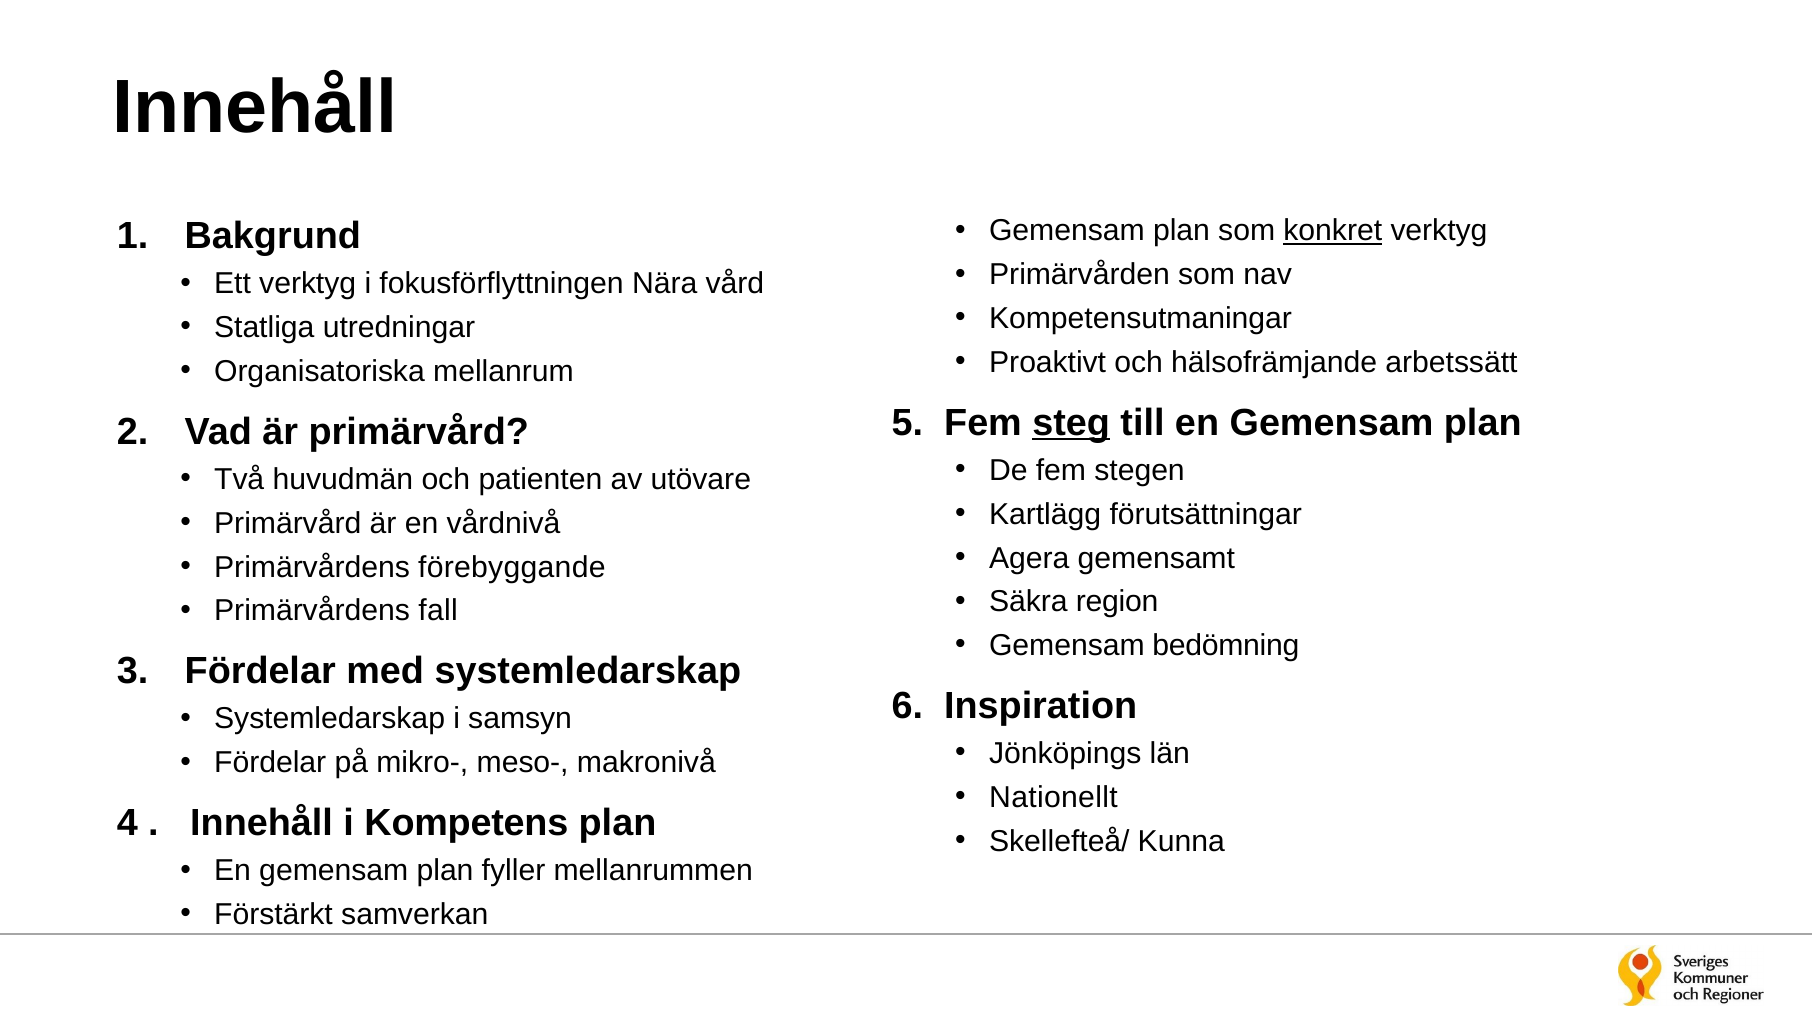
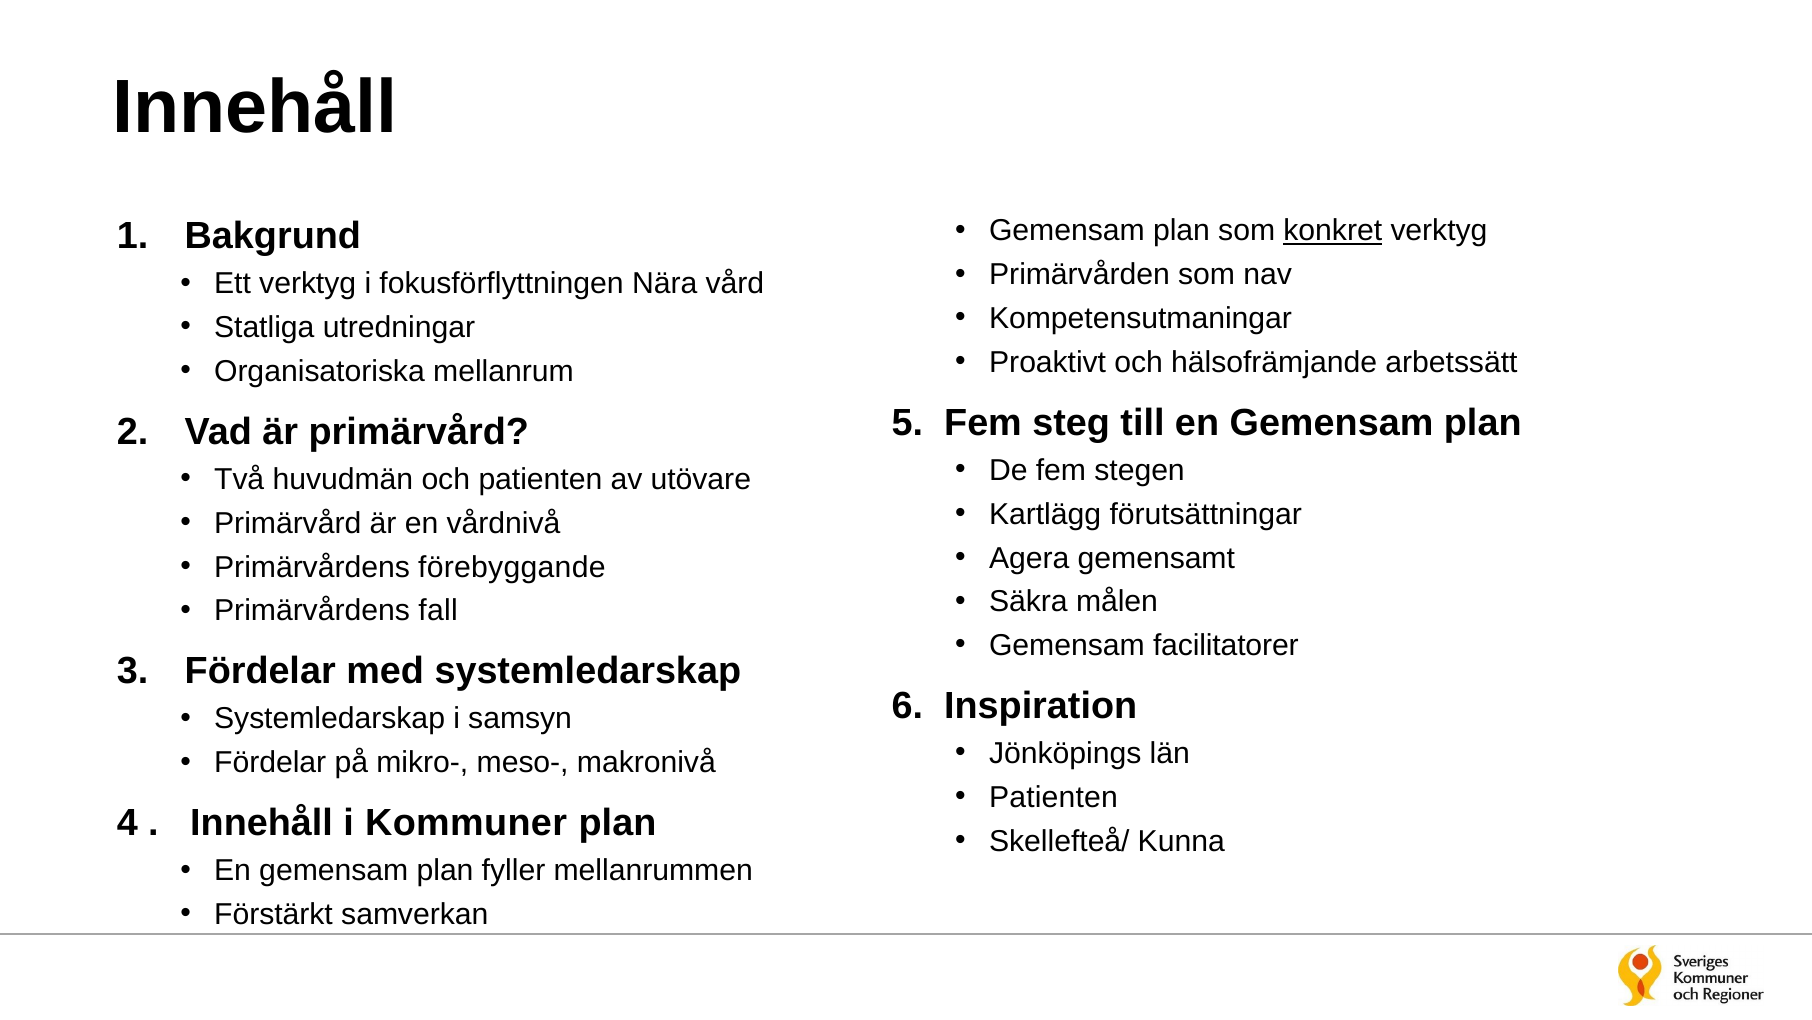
steg underline: present -> none (1071, 422)
region: region -> målen (1117, 601)
bedömning: bedömning -> facilitatorer (1226, 645)
Nationellt: Nationellt -> Patienten (1053, 797)
Kompetens: Kompetens -> Kommuner (466, 822)
